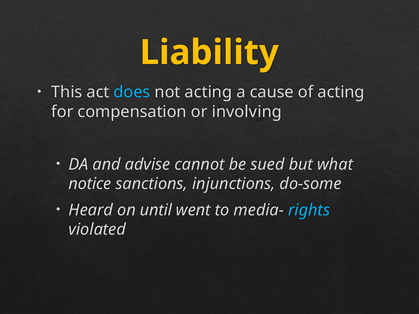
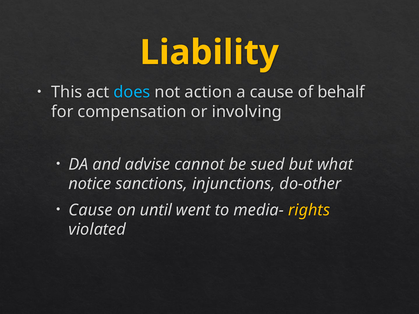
not acting: acting -> action (208, 92)
of acting: acting -> behalf (341, 92)
do-some: do-some -> do-other (311, 184)
Heard: Heard -> Cause (91, 210)
rights colour: light blue -> yellow (309, 210)
